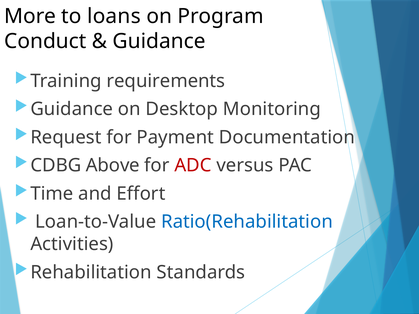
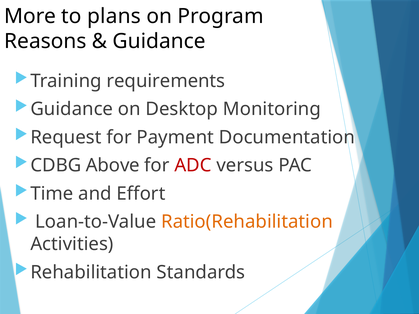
loans: loans -> plans (114, 16)
Conduct: Conduct -> Reasons (45, 41)
Ratio(Rehabilitation colour: blue -> orange (247, 222)
